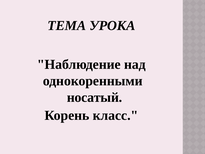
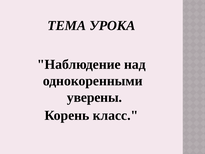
носатый: носатый -> уверены (95, 97)
